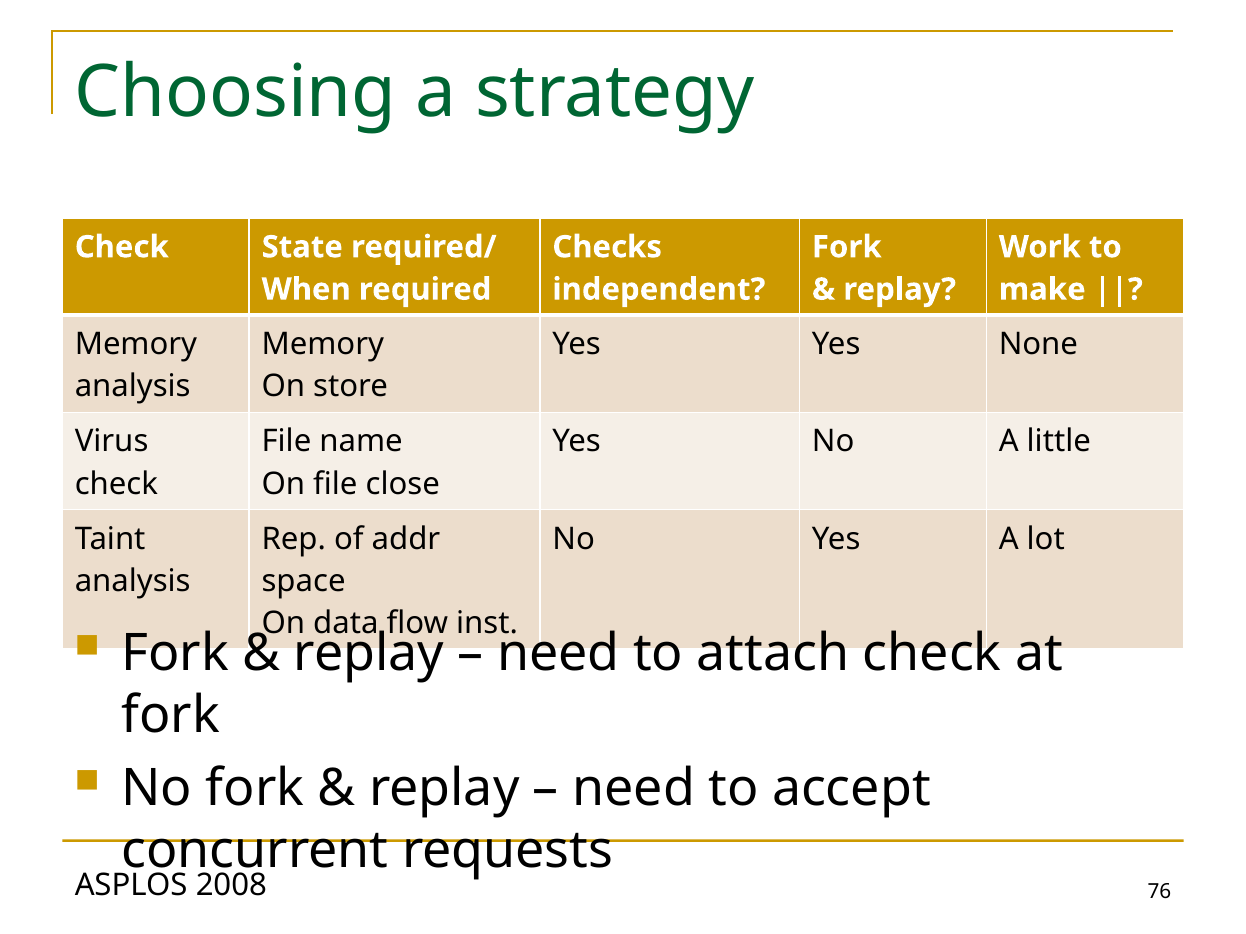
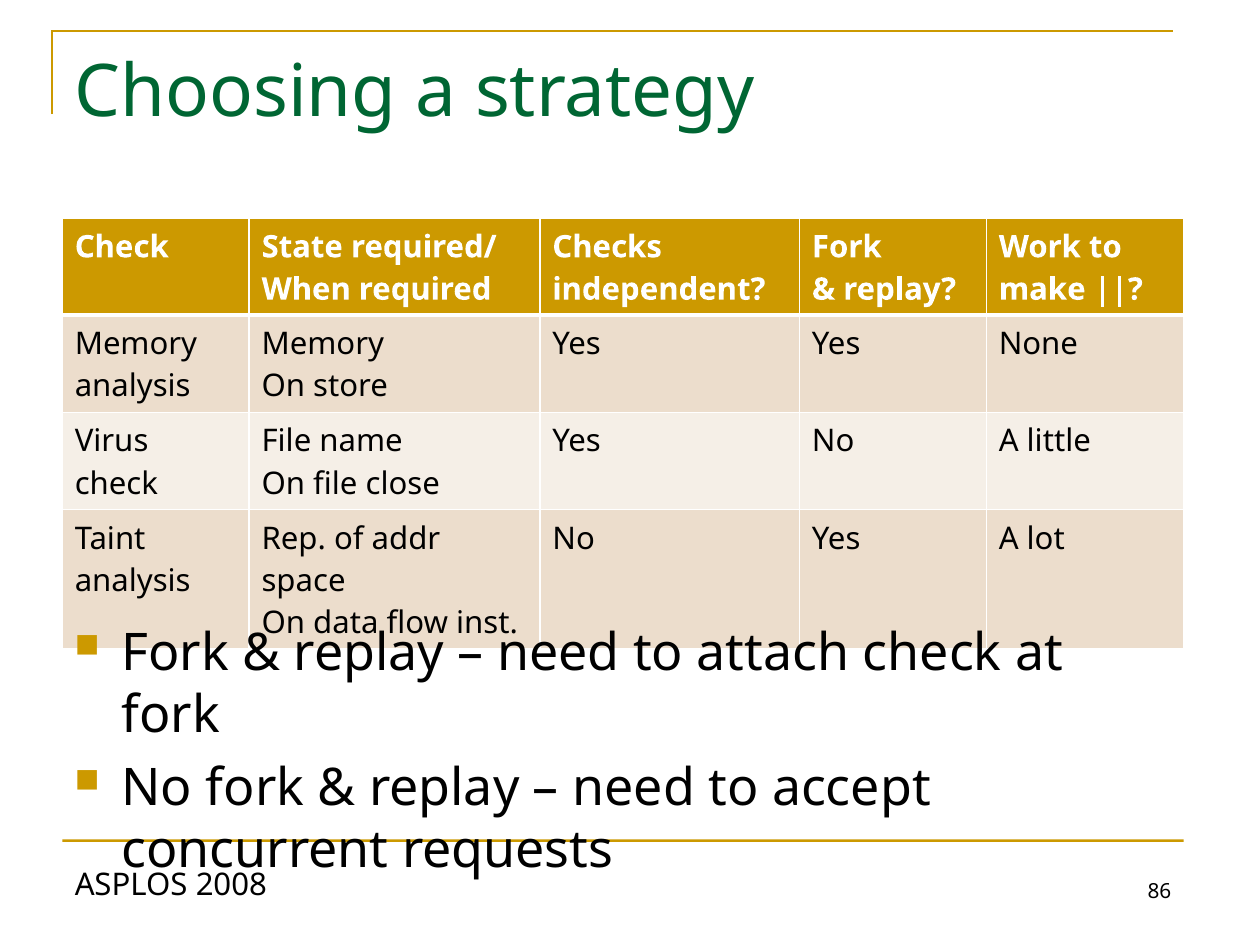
76: 76 -> 86 (1159, 892)
